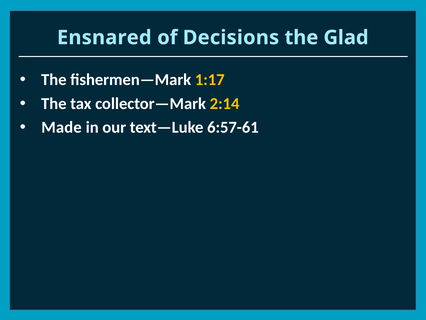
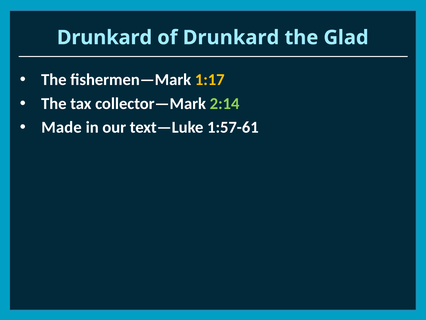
Ensnared: Ensnared -> Drunkard (104, 38)
of Decisions: Decisions -> Drunkard (231, 38)
2:14 colour: yellow -> light green (225, 103)
6:57-61: 6:57-61 -> 1:57-61 (233, 127)
